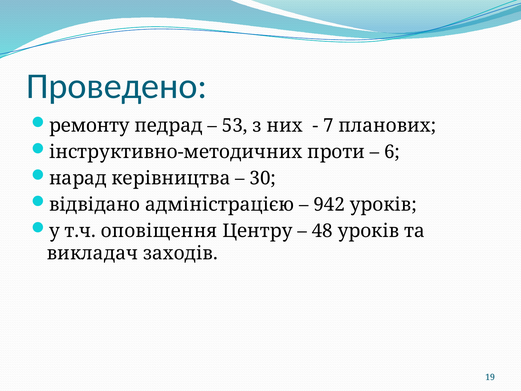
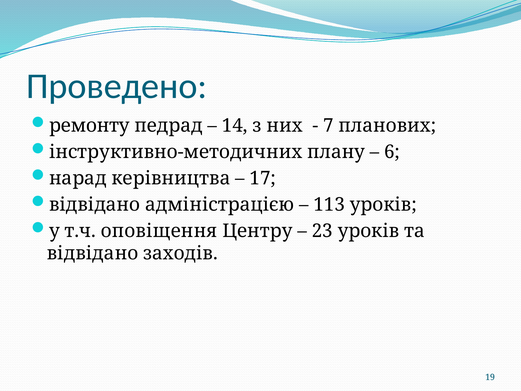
53: 53 -> 14 (235, 125)
проти: проти -> плану (336, 152)
30: 30 -> 17 (263, 178)
942: 942 -> 113 (329, 204)
48: 48 -> 23 (322, 231)
викладач: викладач -> відвідано (93, 253)
